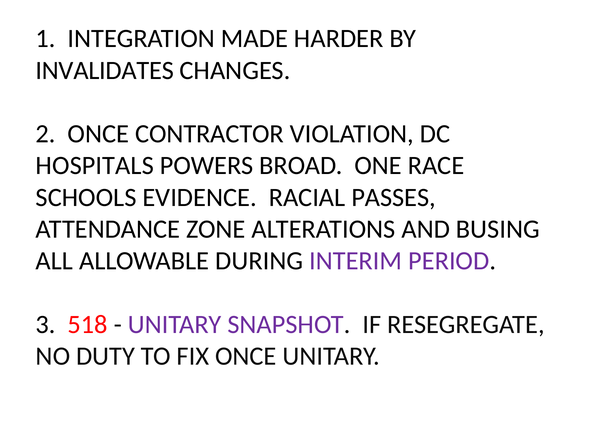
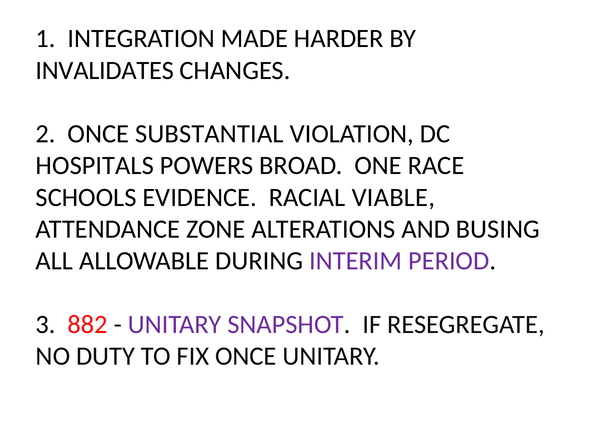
CONTRACTOR: CONTRACTOR -> SUBSTANTIAL (209, 134)
PASSES: PASSES -> VIABLE (393, 197)
518: 518 -> 882 (88, 324)
